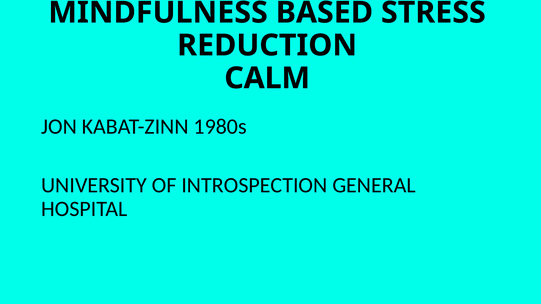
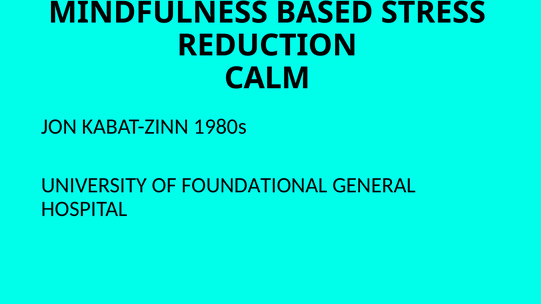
INTROSPECTION: INTROSPECTION -> FOUNDATIONAL (254, 186)
